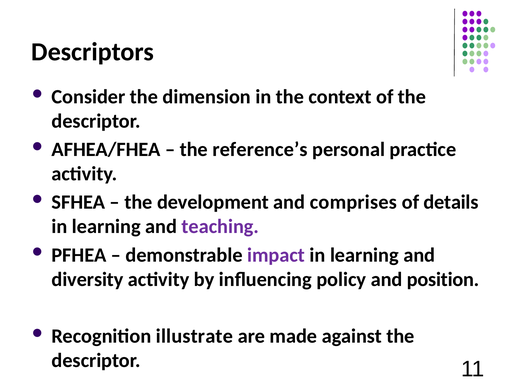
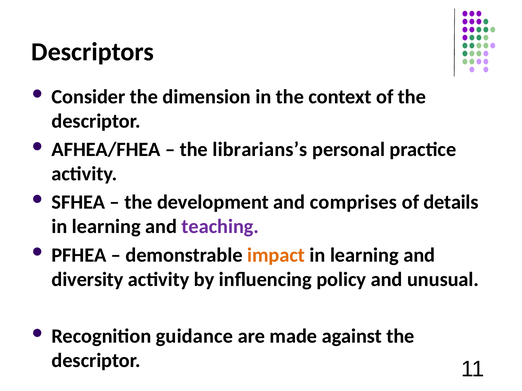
reference’s: reference’s -> librarians’s (260, 150)
impact colour: purple -> orange (276, 255)
position: position -> unusual (443, 280)
illustrate: illustrate -> guidance (194, 337)
